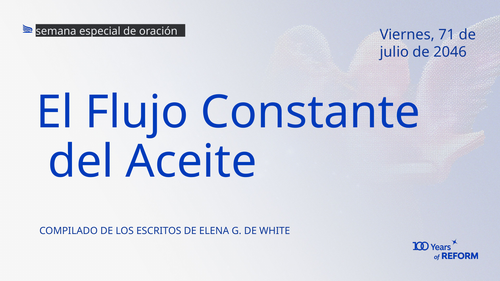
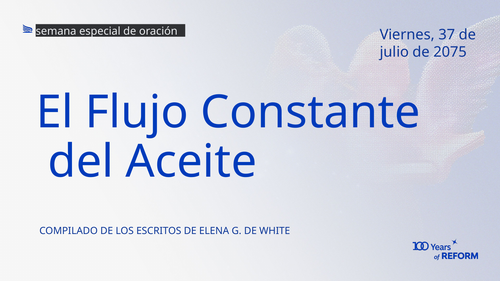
71: 71 -> 37 (447, 35)
2046: 2046 -> 2075 (450, 52)
